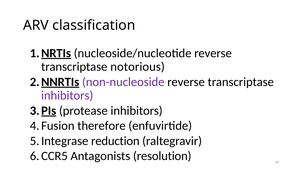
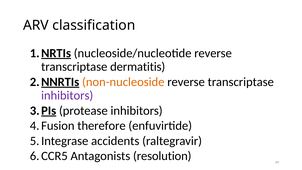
notorious: notorious -> dermatitis (138, 67)
non-nucleoside colour: purple -> orange (123, 82)
reduction: reduction -> accidents (115, 141)
